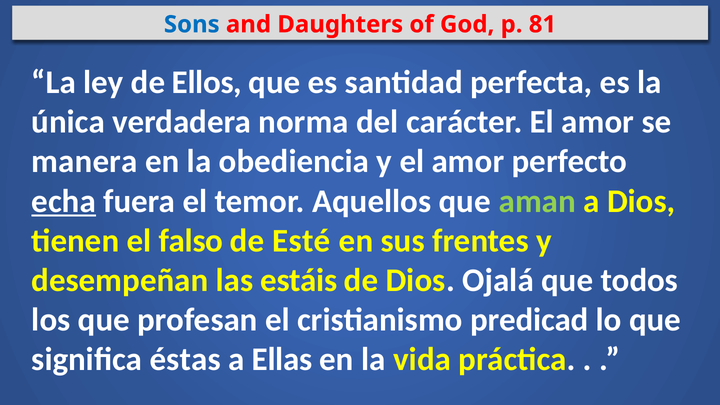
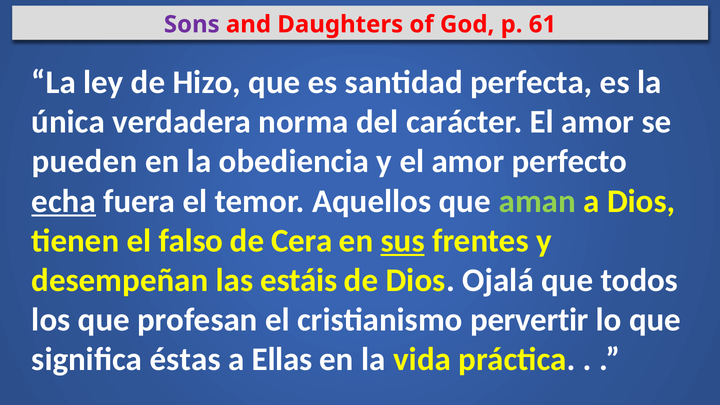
Sons colour: blue -> purple (192, 24)
81: 81 -> 61 (542, 24)
Ellos: Ellos -> Hizo (207, 82)
manera: manera -> pueden (84, 162)
Esté: Esté -> Cera (302, 241)
sus underline: none -> present (403, 241)
predicad: predicad -> pervertir (529, 320)
